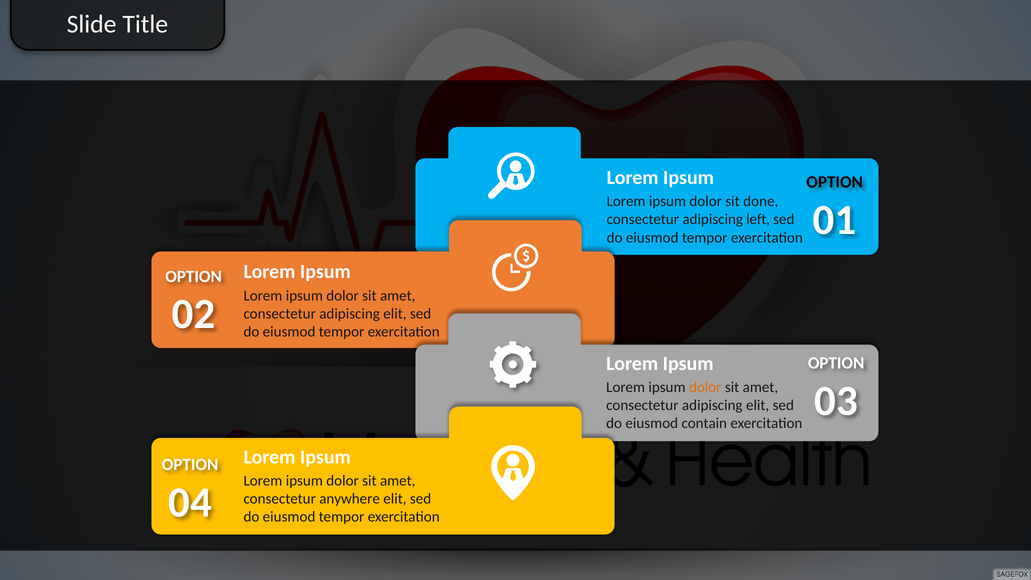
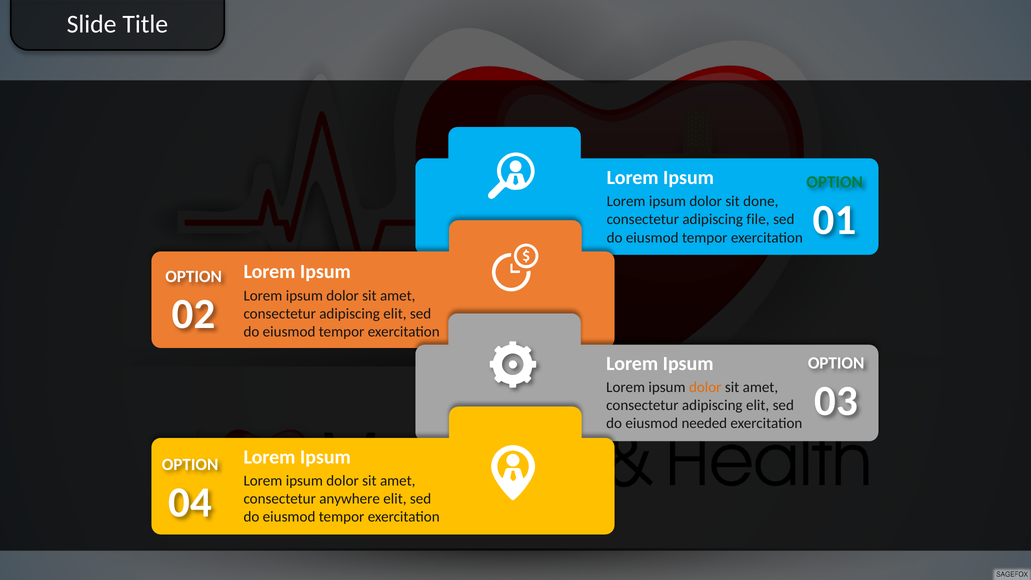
OPTION colour: black -> green (835, 182)
left: left -> file (758, 219)
contain: contain -> needed (704, 423)
